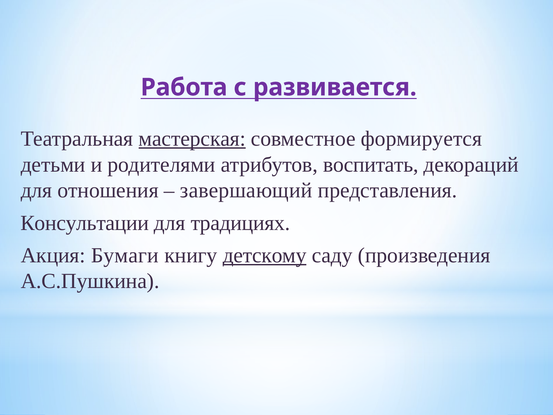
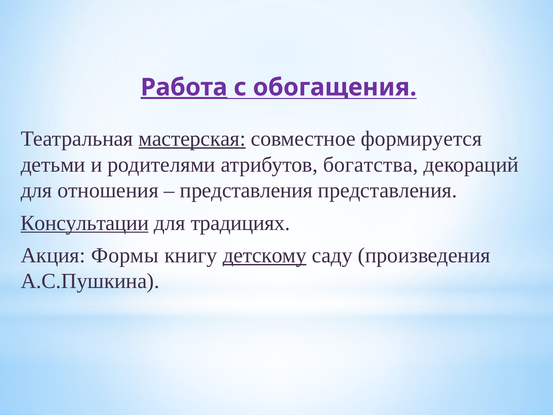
Работа underline: none -> present (184, 87)
развивается: развивается -> обогащения (335, 87)
воспитать: воспитать -> богатства (371, 165)
завершающий: завершающий -> представления (246, 190)
Консультации underline: none -> present (85, 223)
Бумаги: Бумаги -> Формы (125, 255)
